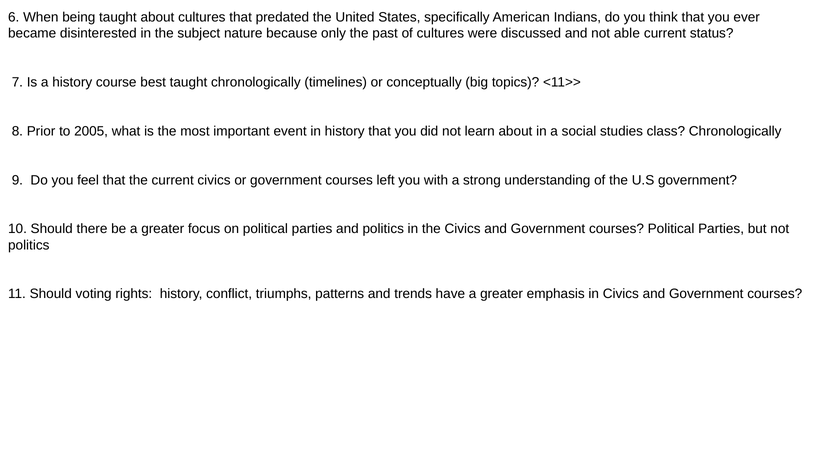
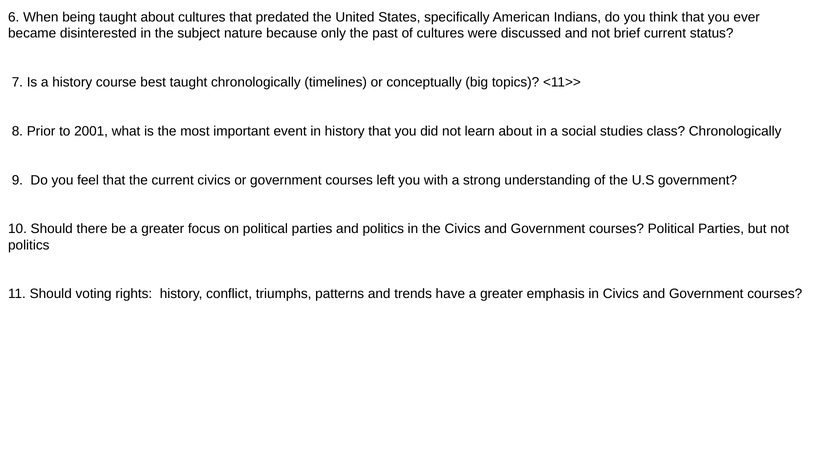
able: able -> brief (627, 33)
2005: 2005 -> 2001 (91, 131)
